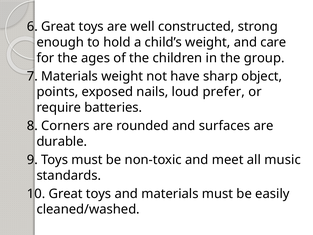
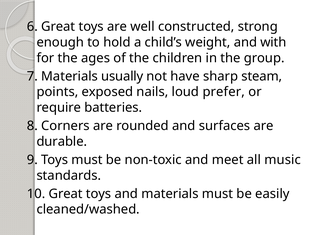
care: care -> with (273, 42)
Materials weight: weight -> usually (122, 76)
object: object -> steam (262, 76)
